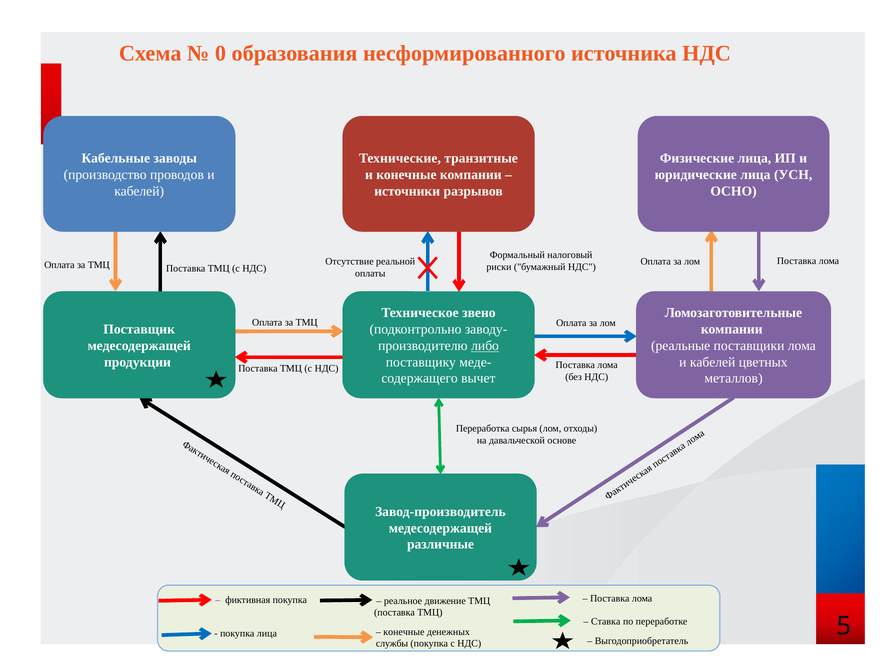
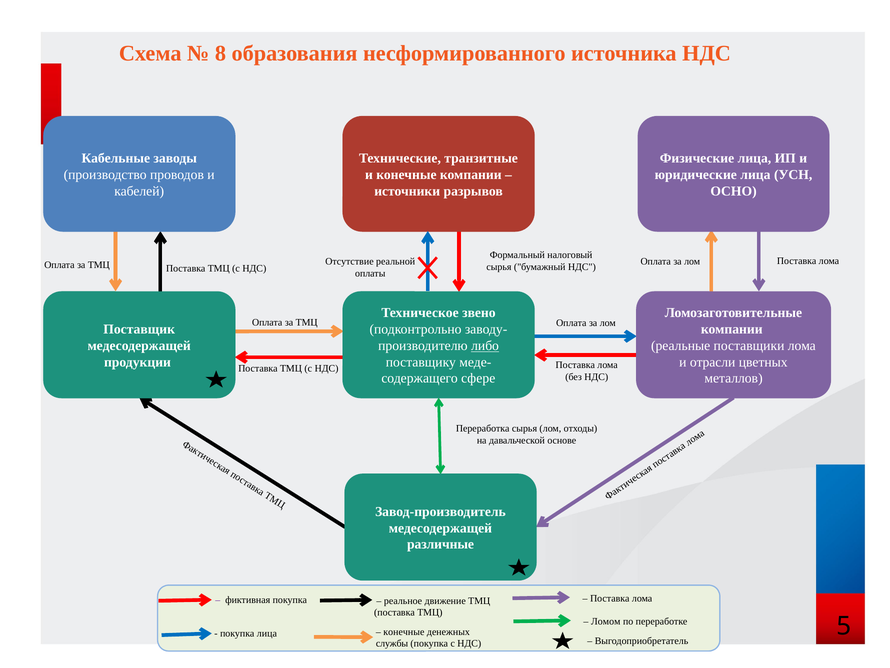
0: 0 -> 8 (221, 53)
риски: риски -> сырья (499, 267)
кабелей: кабелей -> отрасли (713, 362)
вычет: вычет -> сфере (478, 378)
Ставка: Ставка -> Ломом (606, 621)
